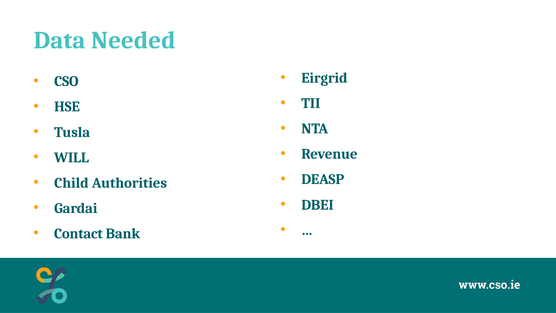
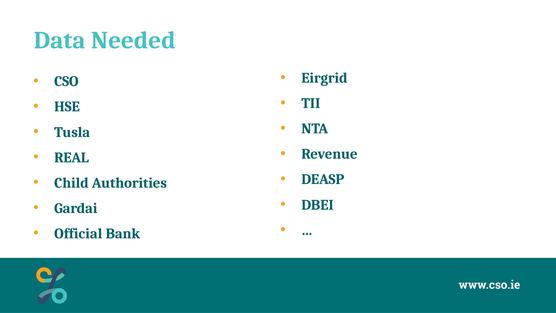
WILL: WILL -> REAL (71, 157)
Contact: Contact -> Official (78, 233)
